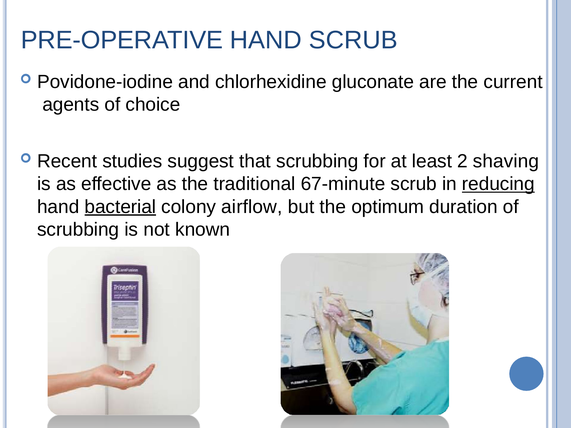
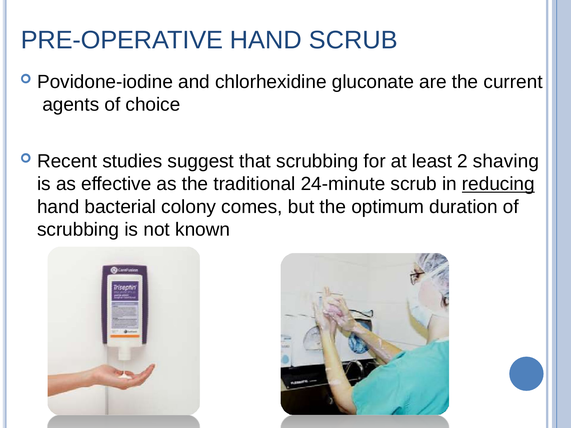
67-minute: 67-minute -> 24-minute (343, 184)
bacterial underline: present -> none (120, 207)
airflow: airflow -> comes (252, 207)
